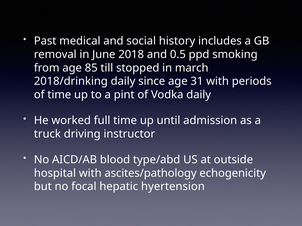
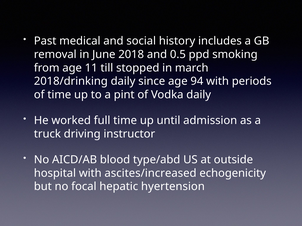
85: 85 -> 11 (91, 68)
31: 31 -> 94 (197, 81)
ascites/pathology: ascites/pathology -> ascites/increased (150, 174)
